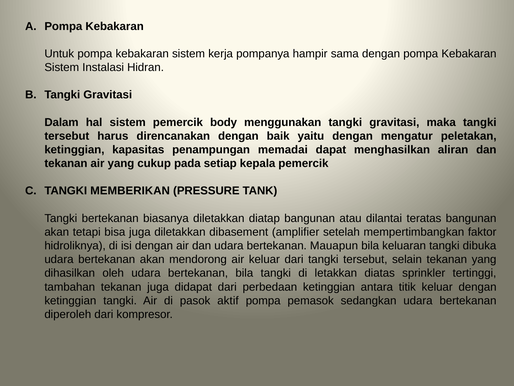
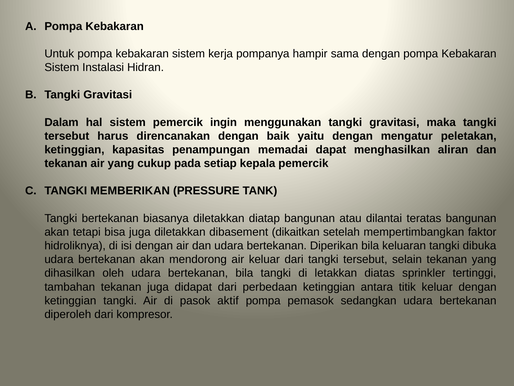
body: body -> ingin (224, 122)
amplifier: amplifier -> dikaitkan (296, 232)
Mauapun: Mauapun -> Diperikan (334, 245)
